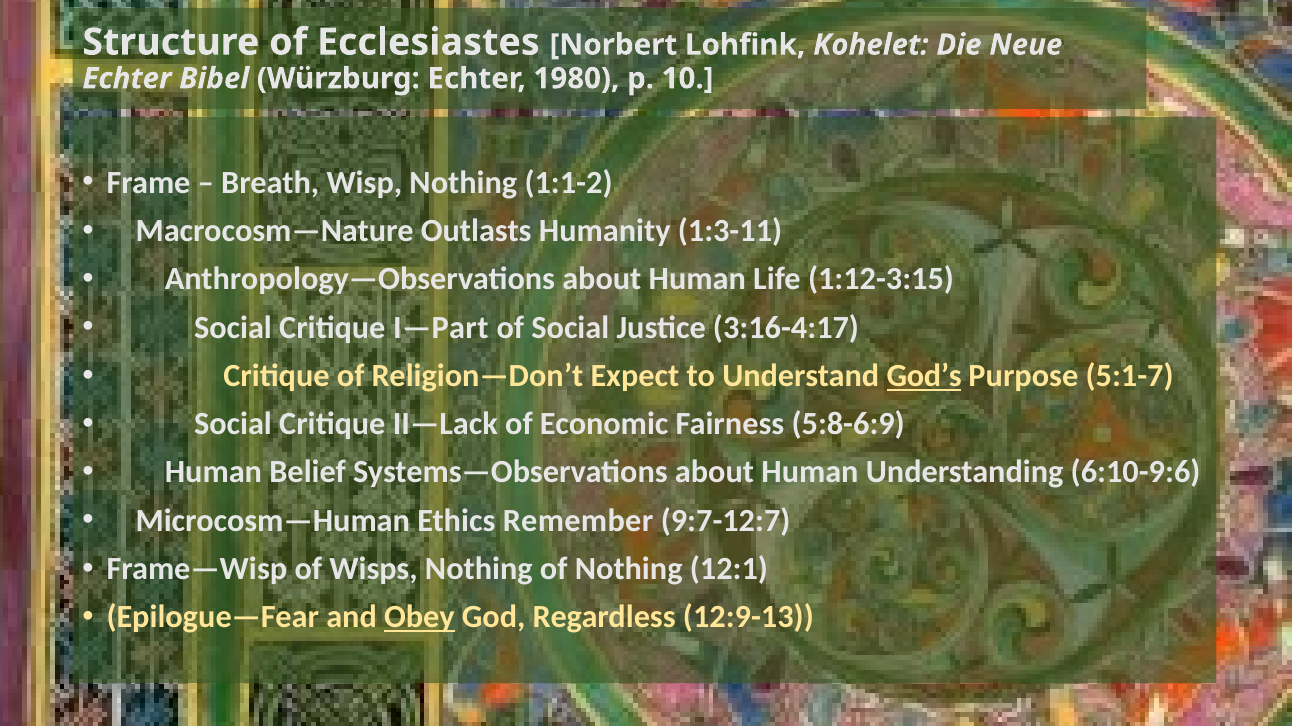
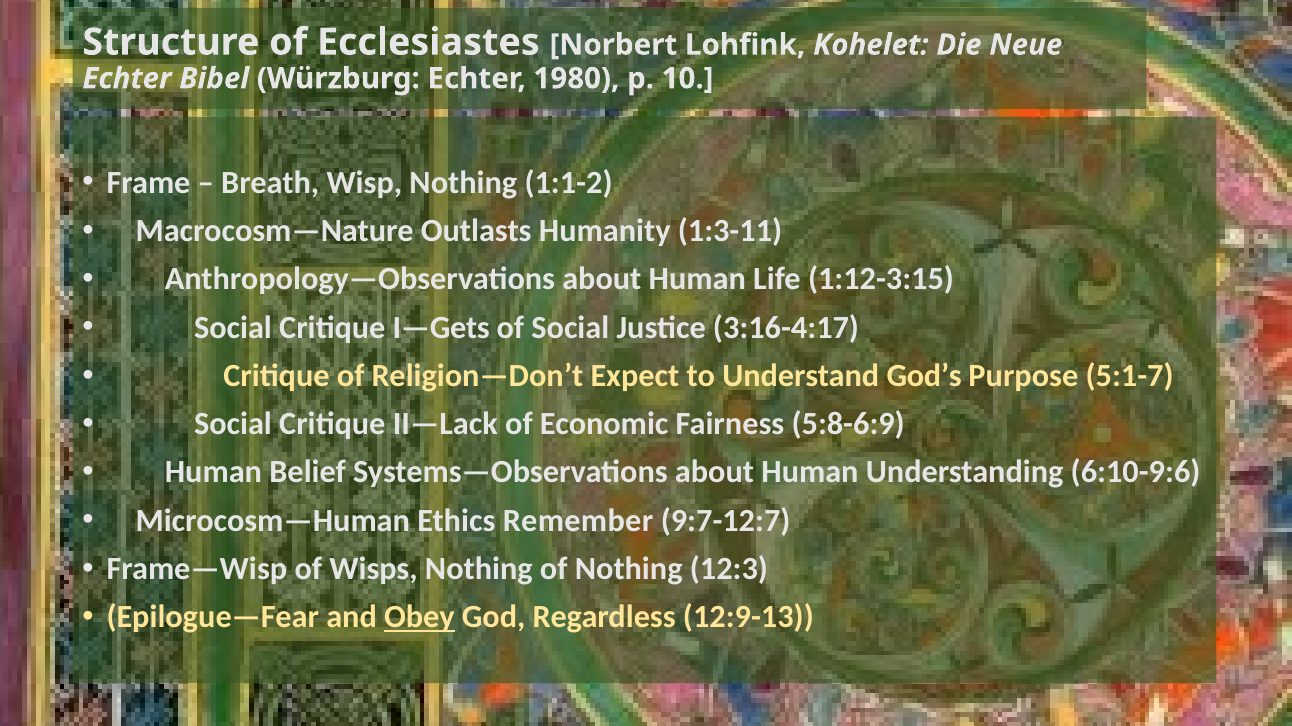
I—Part: I—Part -> I—Gets (441, 328)
God’s underline: present -> none (924, 376)
12:1: 12:1 -> 12:3 (729, 569)
